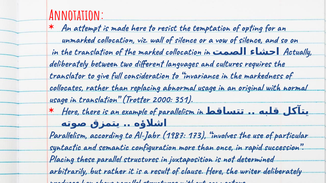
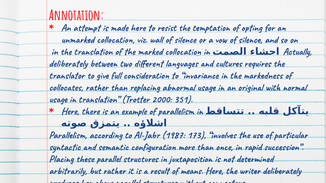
clause: clause -> means (192, 171)
